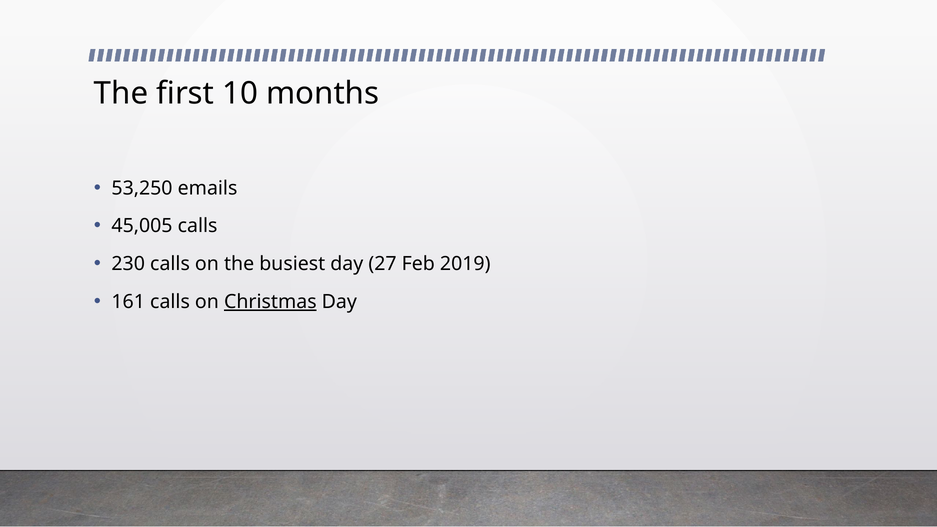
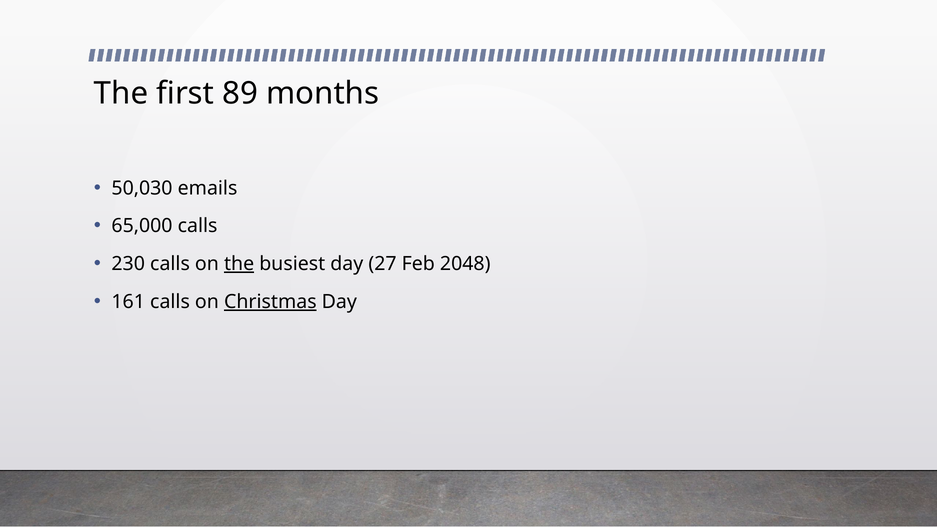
10: 10 -> 89 (240, 93)
53,250: 53,250 -> 50,030 (142, 188)
45,005: 45,005 -> 65,000 (142, 226)
the underline: none -> present (239, 264)
2019: 2019 -> 2048 (465, 264)
